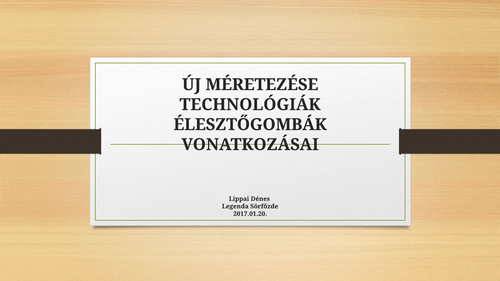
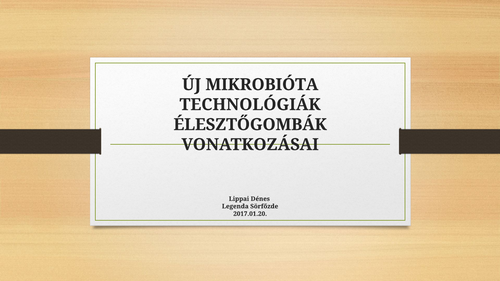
MÉRETEZÉSE: MÉRETEZÉSE -> MIKROBIÓTA (262, 85)
